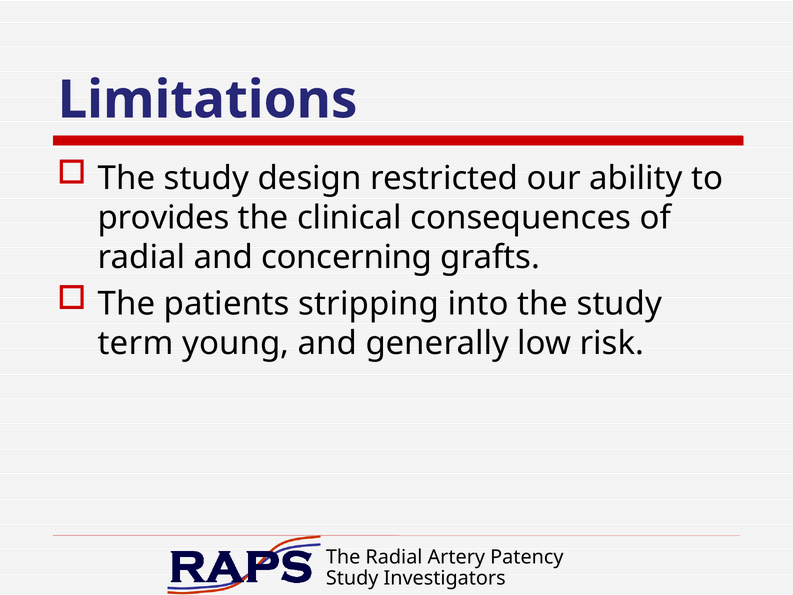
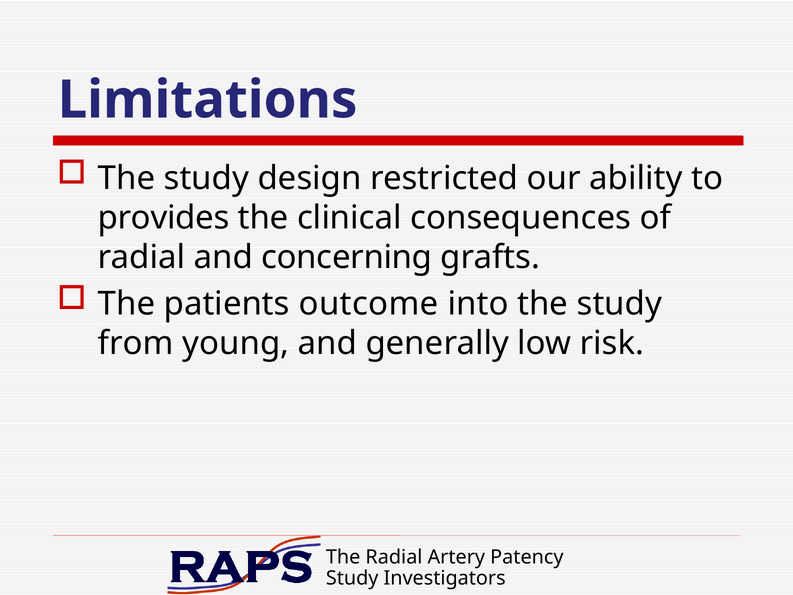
stripping: stripping -> outcome (369, 304)
term: term -> from (136, 343)
